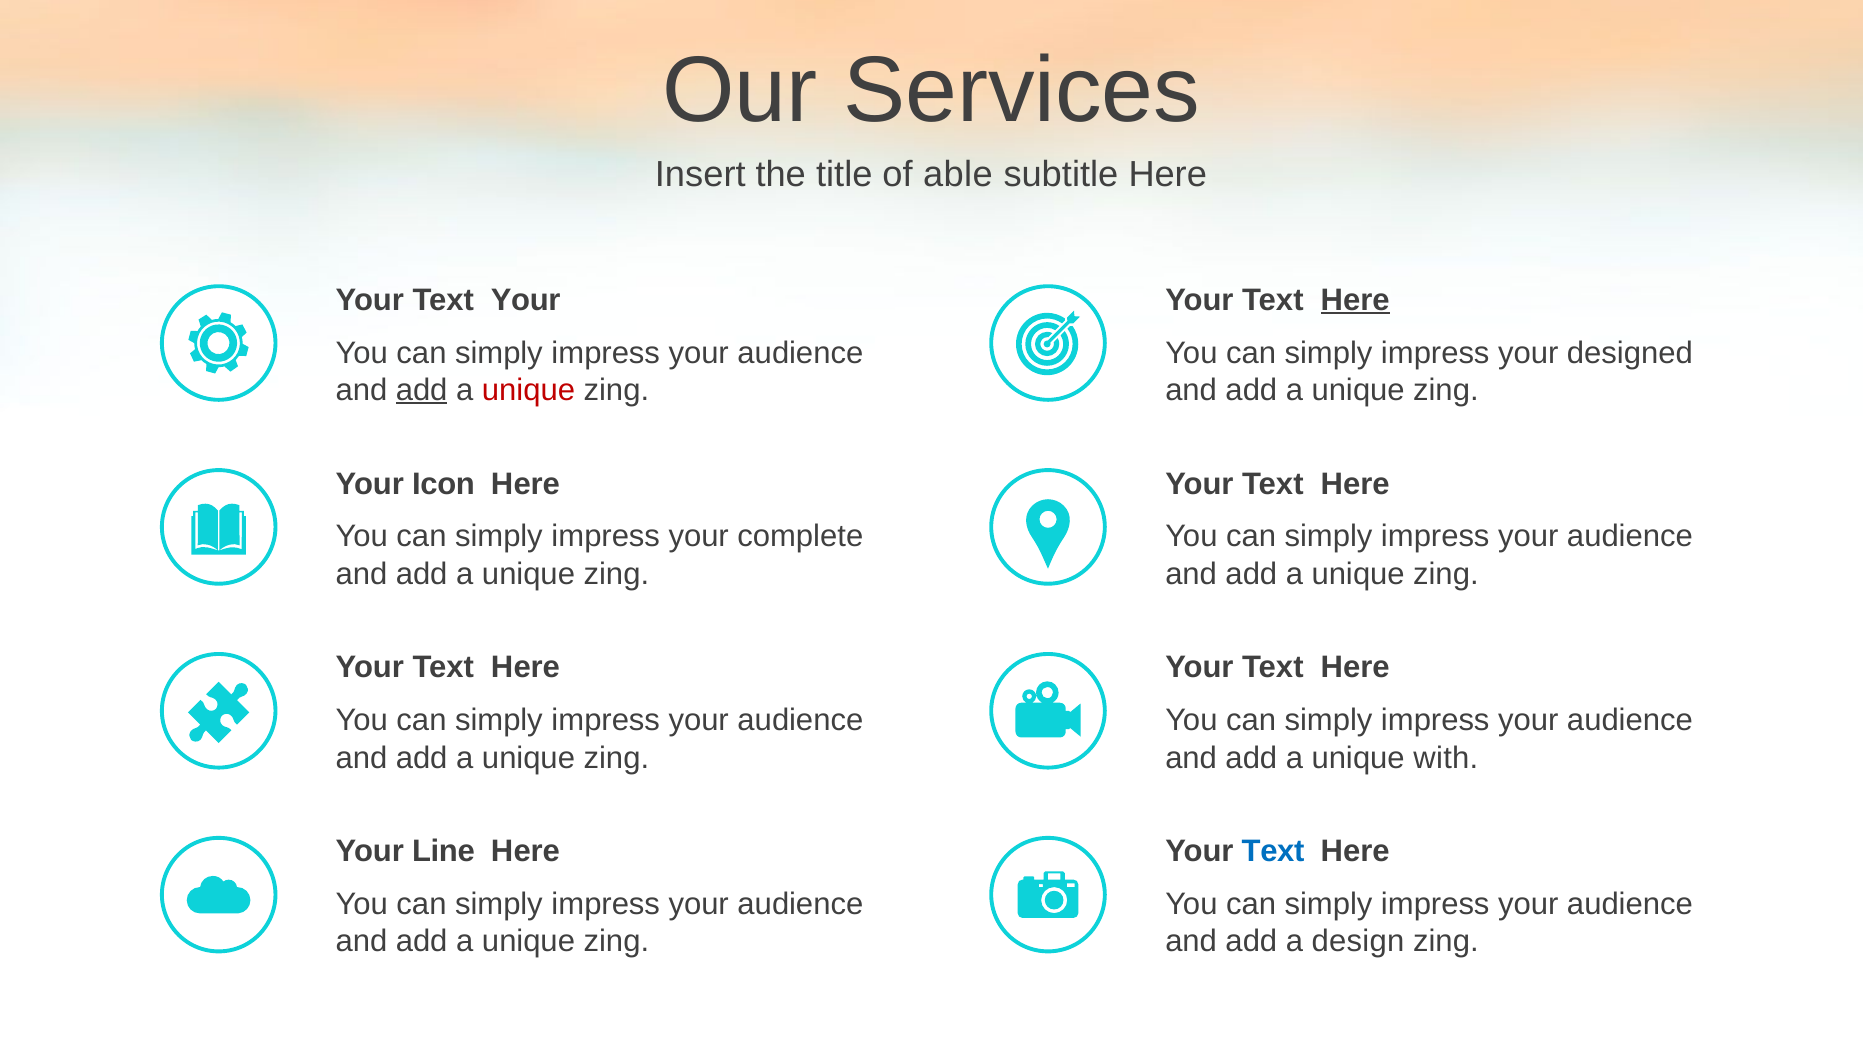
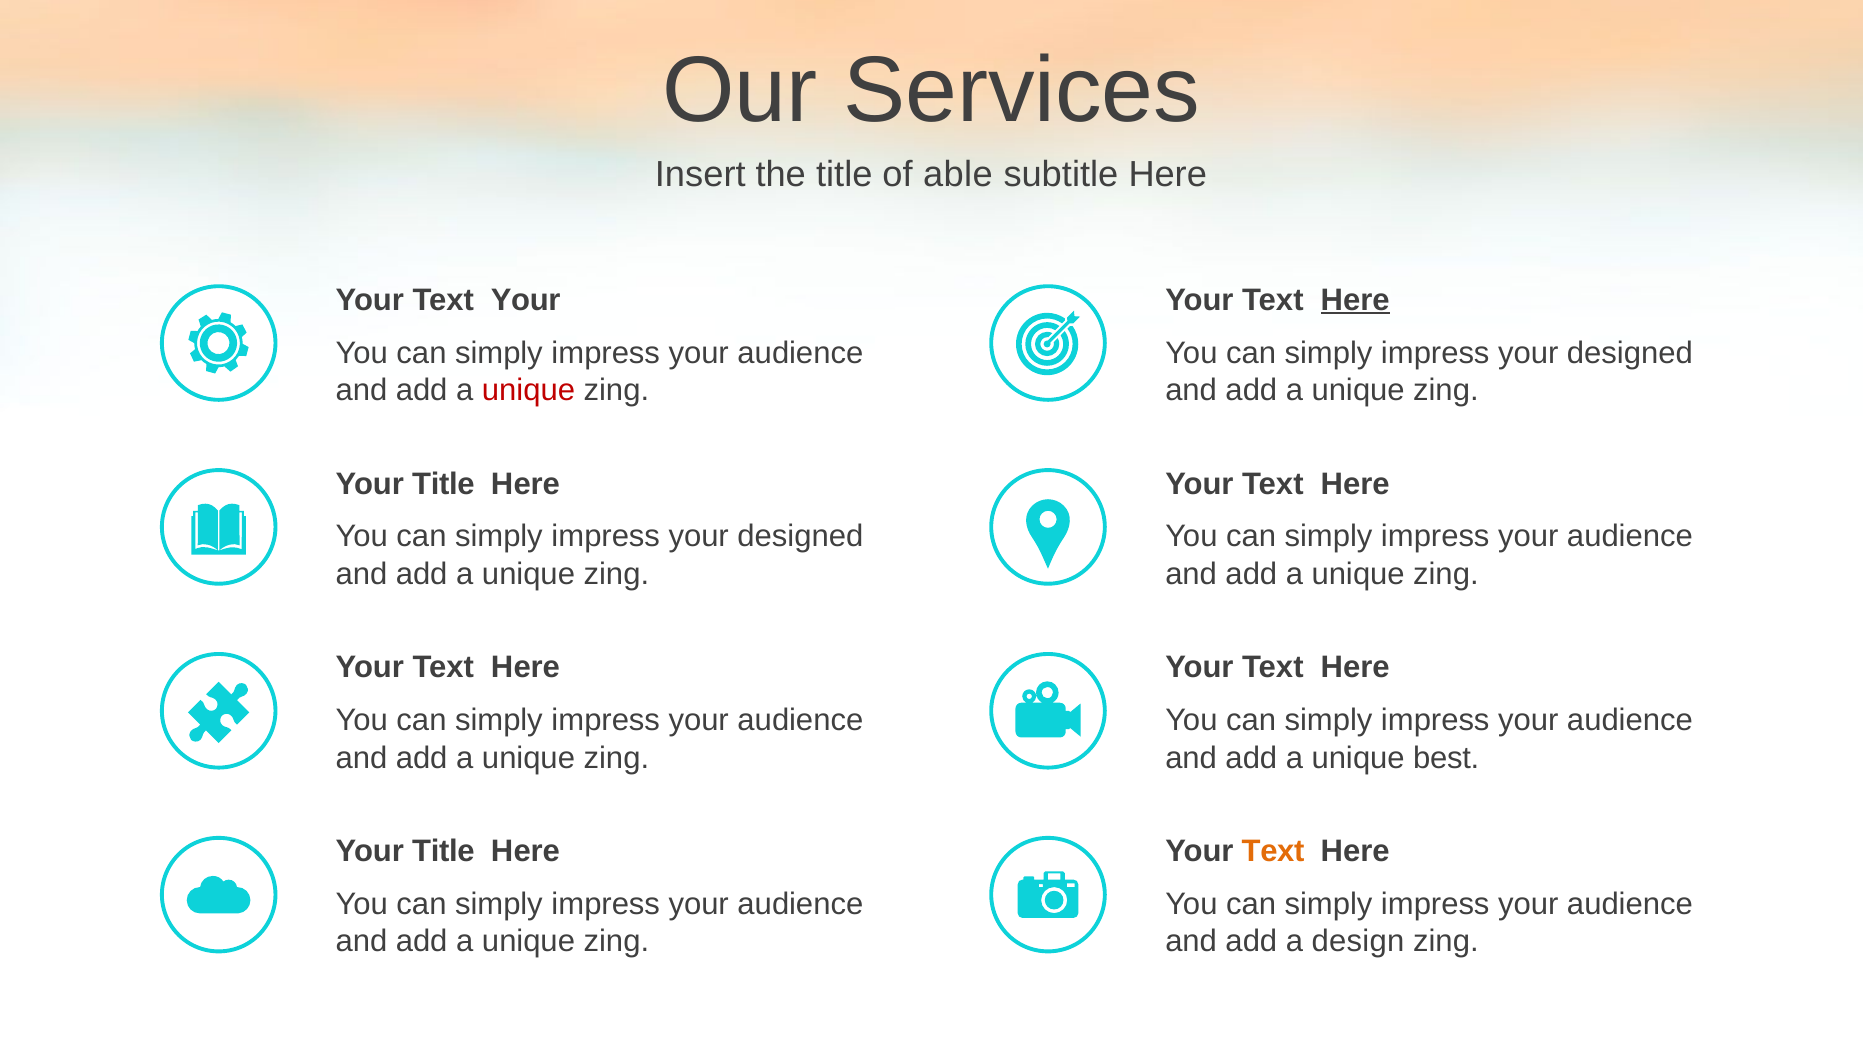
add underline: present -> none (422, 390)
Icon: Icon -> Title (443, 484)
complete: complete -> designed (800, 537)
with: with -> best (1446, 758)
Line: Line -> Title (443, 852)
Text colour: blue -> orange (1273, 852)
